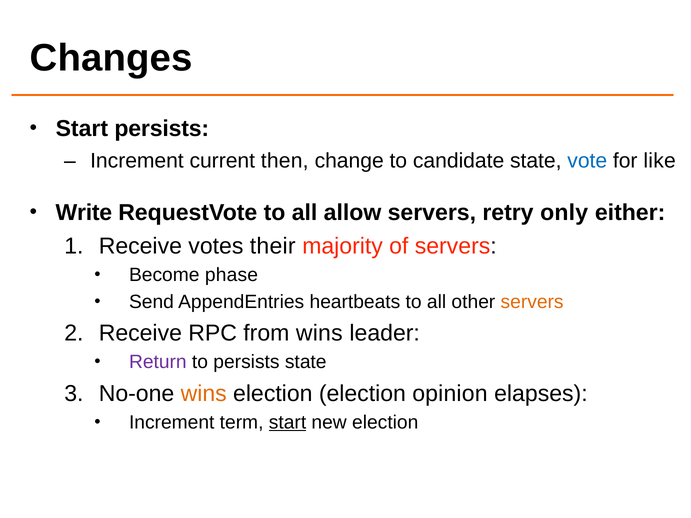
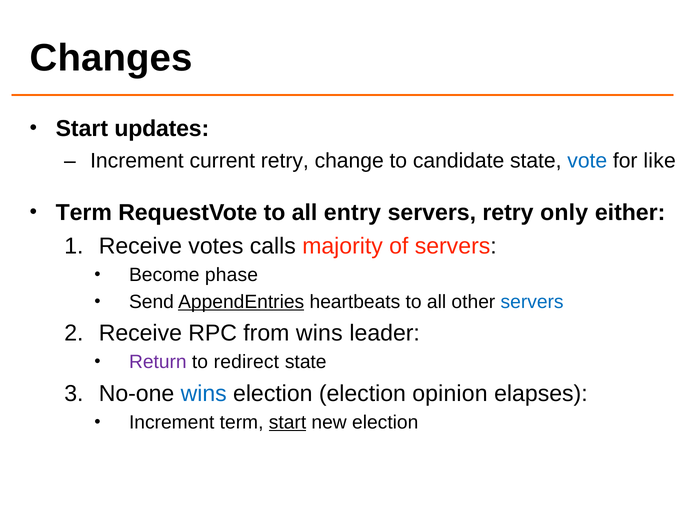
Start persists: persists -> updates (162, 129)
current then: then -> retry (285, 161)
Write: Write -> Term (84, 213)
allow: allow -> entry (352, 213)
their: their -> calls (273, 246)
AppendEntries underline: none -> present (241, 302)
servers colour: orange -> blue (532, 302)
to persists: persists -> redirect (246, 362)
wins colour: orange -> blue (204, 394)
